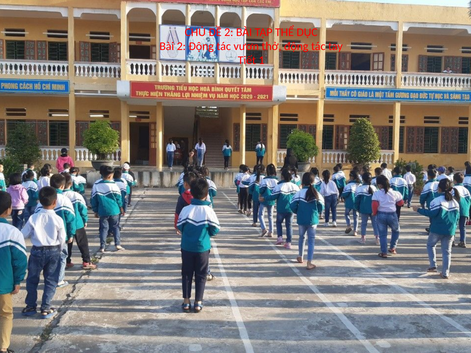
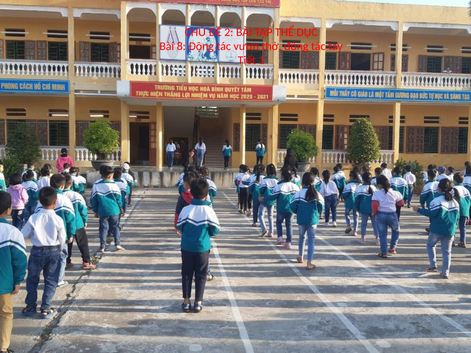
Bài 2: 2 -> 8 (181, 46)
